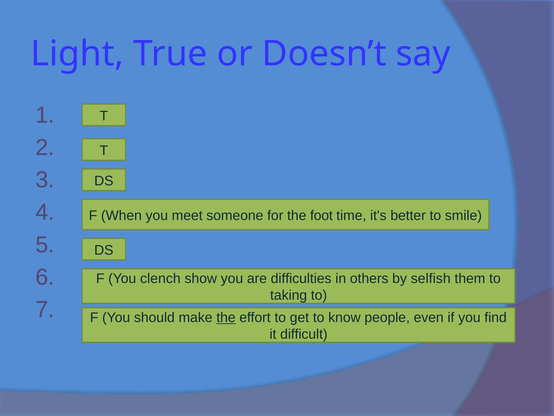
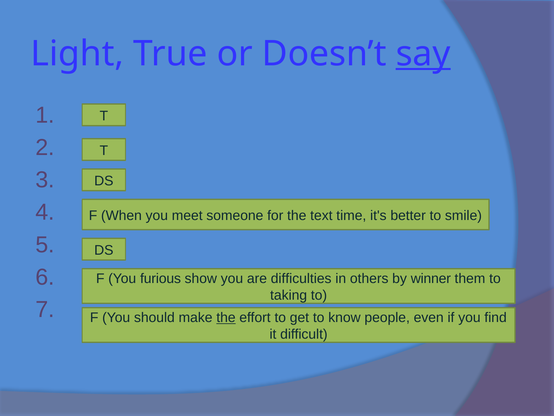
say underline: none -> present (423, 54)
foot: foot -> text (321, 215)
clench: clench -> furious (161, 278)
selfish: selfish -> winner (431, 278)
